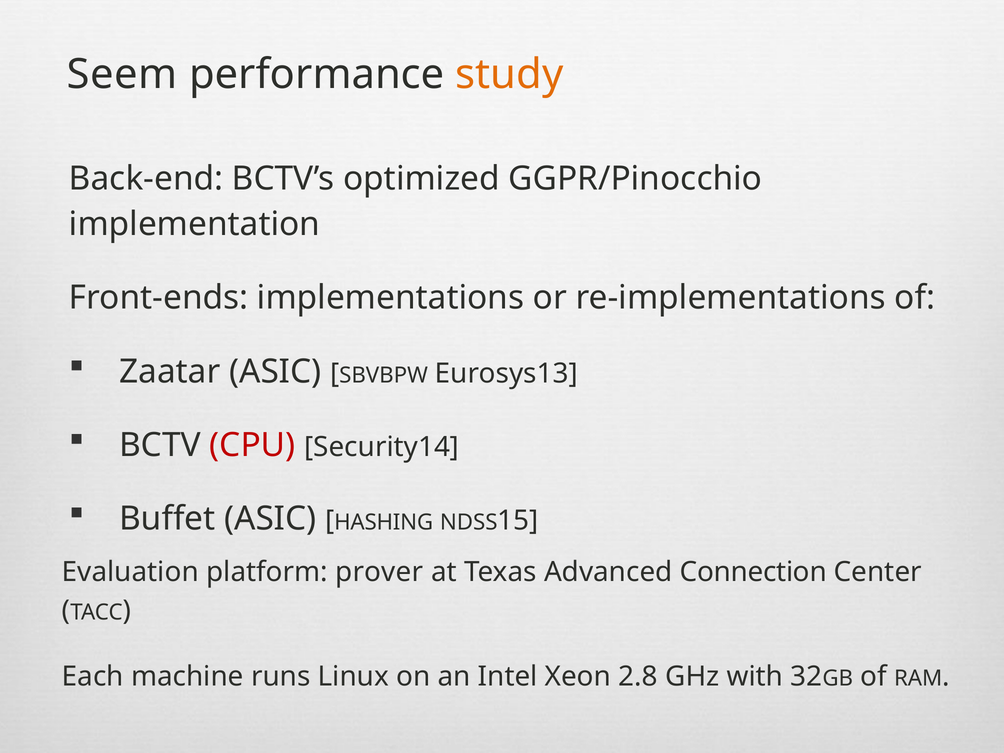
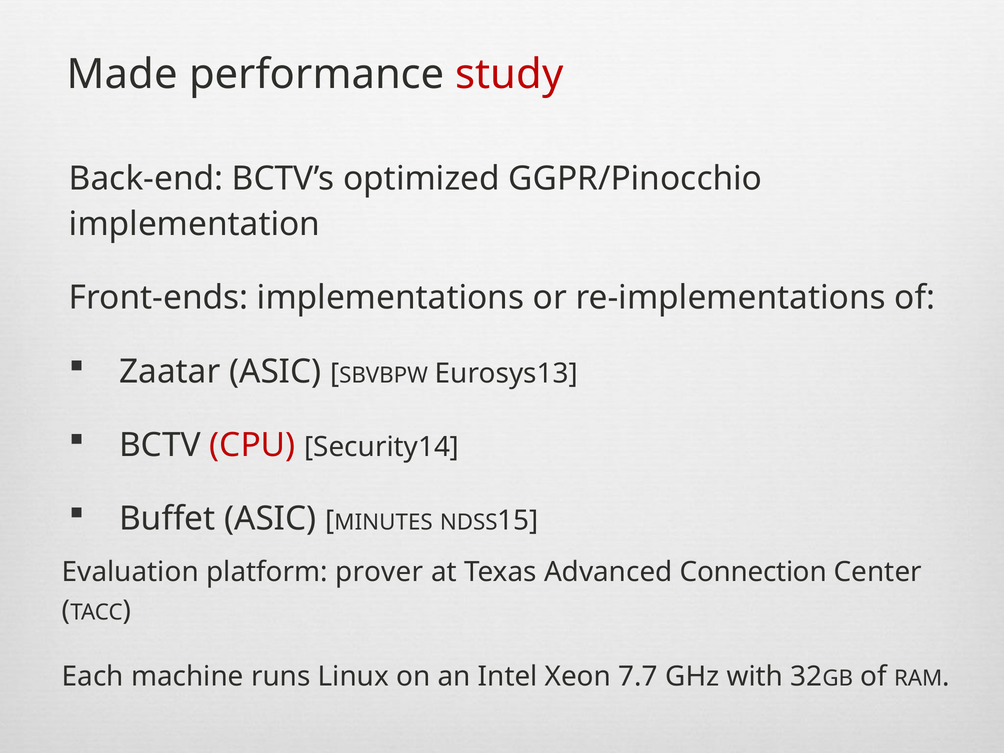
Seem: Seem -> Made (122, 75)
study colour: orange -> red (509, 75)
HASHING: HASHING -> MINUTES (384, 522)
2.8: 2.8 -> 7.7 (638, 676)
